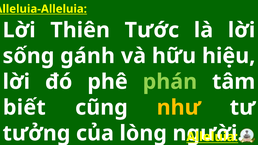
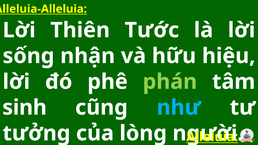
gánh: gánh -> nhận (88, 56)
biết: biết -> sinh (25, 108)
như colour: yellow -> light blue (179, 108)
